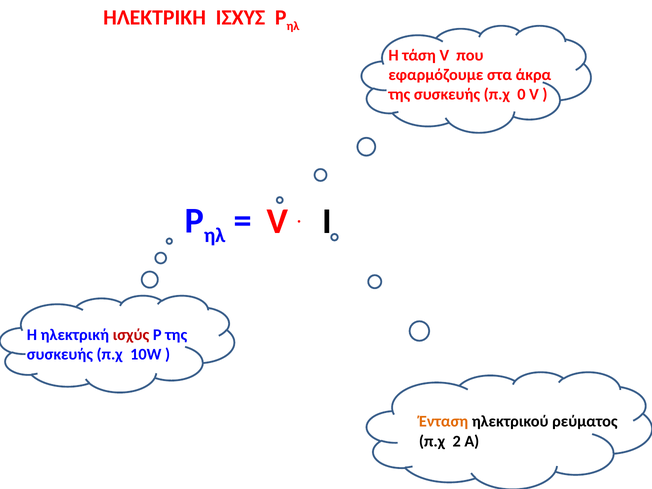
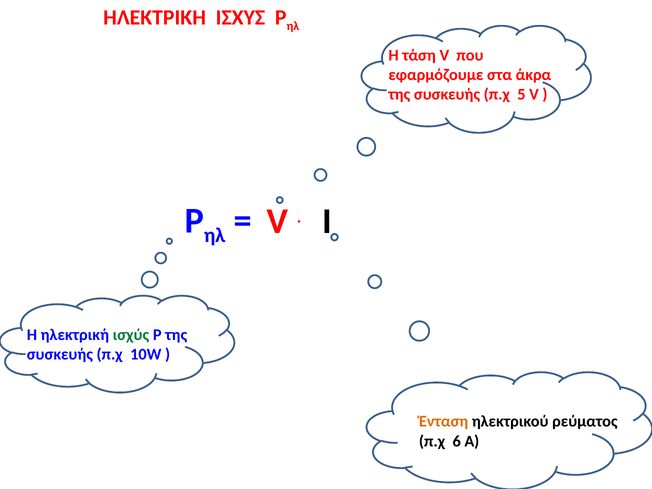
0: 0 -> 5 (521, 94)
ισχύς colour: red -> green (131, 335)
2: 2 -> 6 (457, 441)
